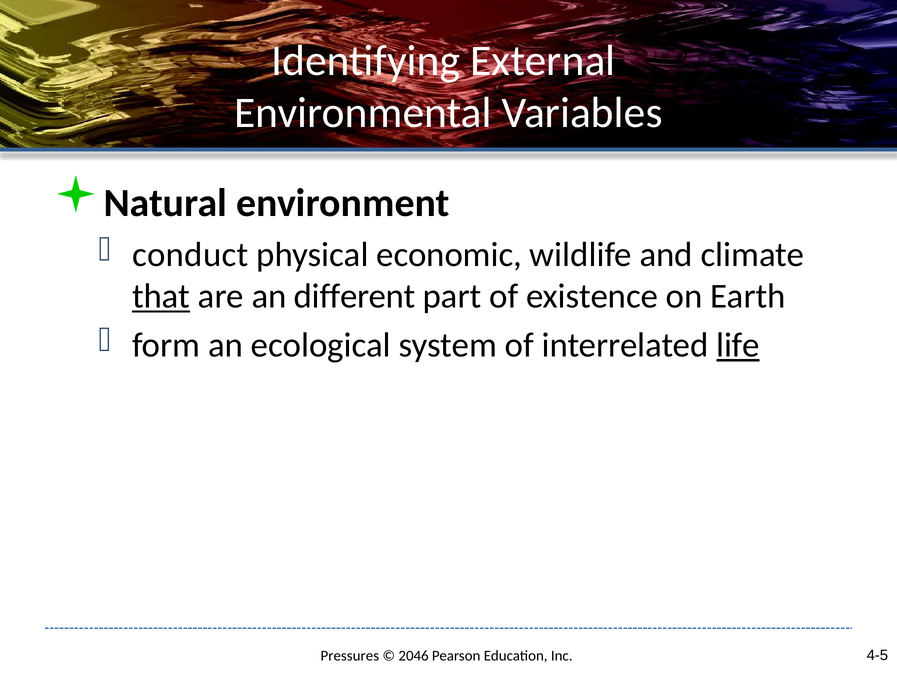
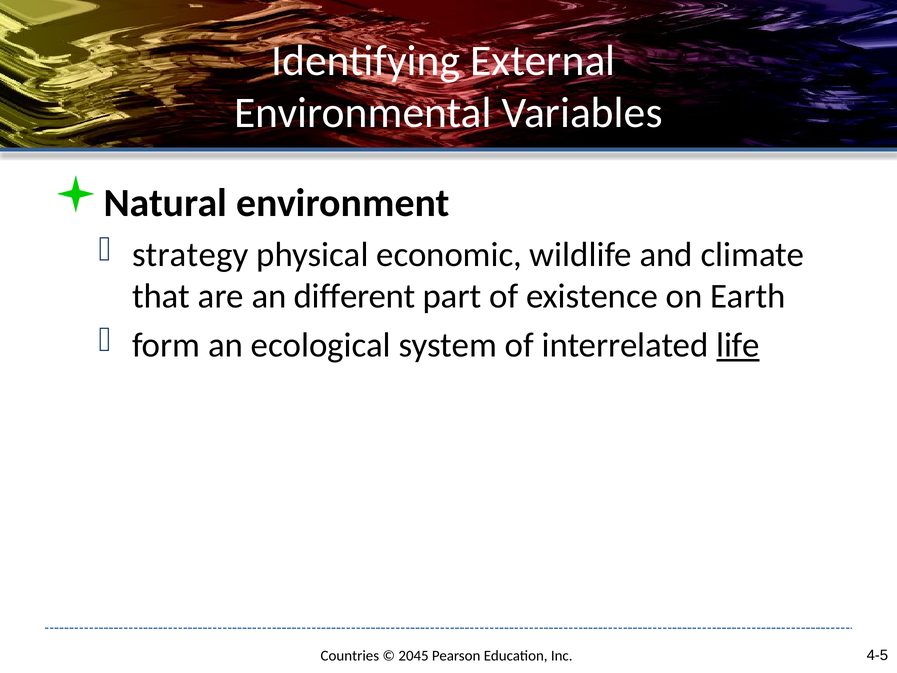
conduct: conduct -> strategy (190, 255)
that underline: present -> none (161, 296)
Pressures: Pressures -> Countries (350, 656)
2046: 2046 -> 2045 (414, 656)
